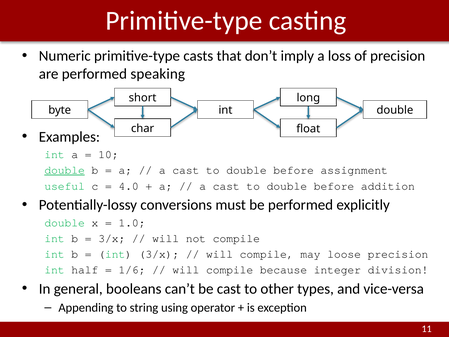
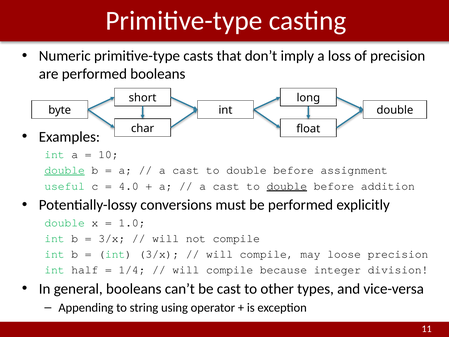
performed speaking: speaking -> booleans (158, 74)
double underline: none -> present (287, 186)
1/6: 1/6 -> 1/4 (132, 270)
